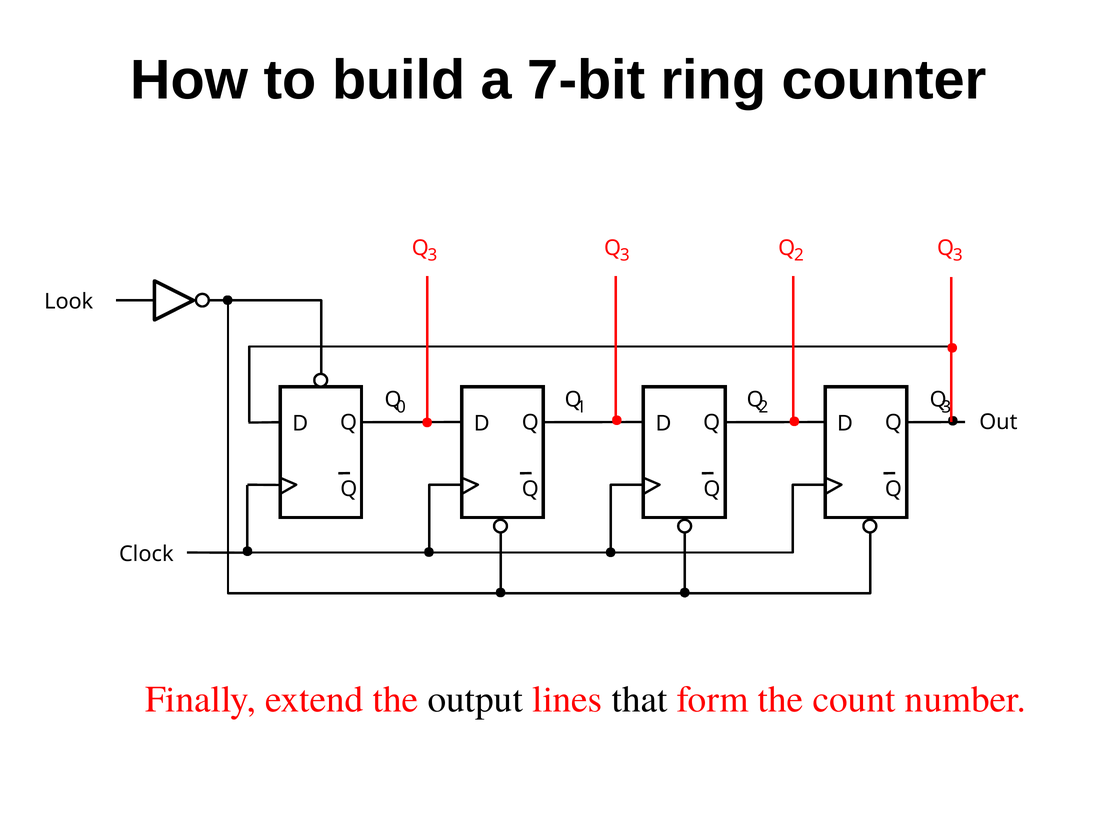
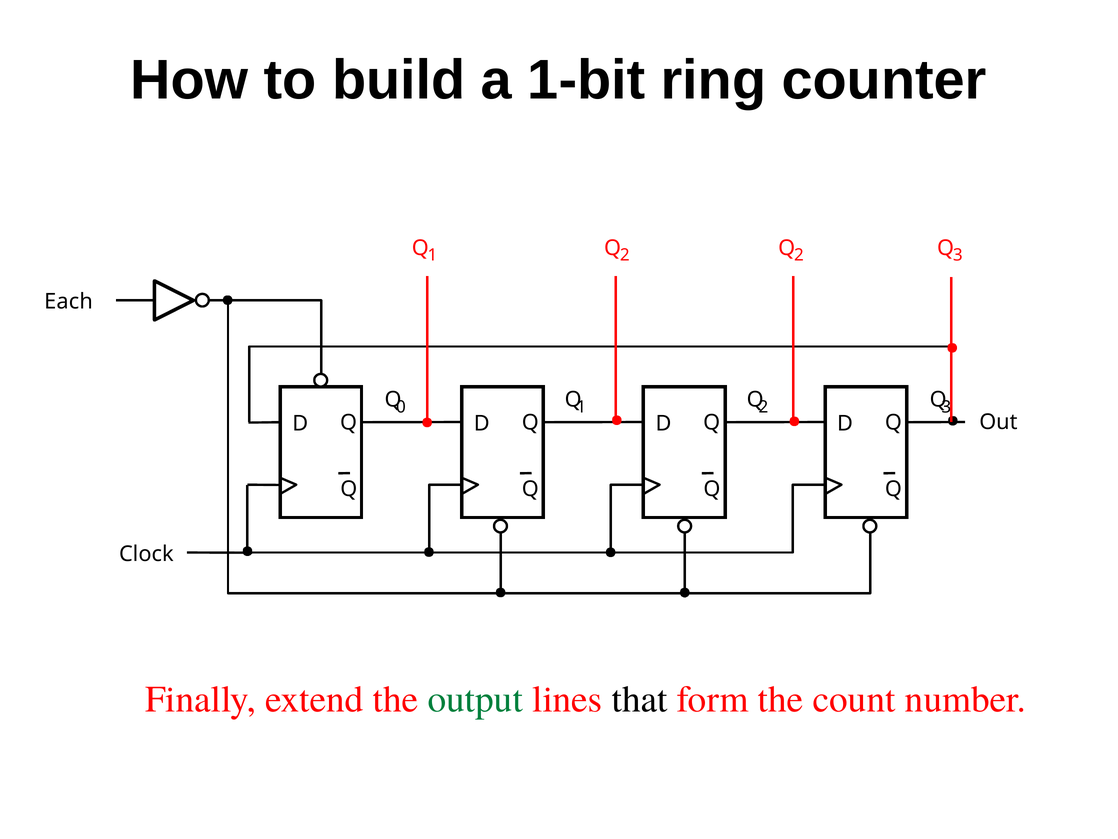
7-bit: 7-bit -> 1-bit (586, 80)
3: 3 -> 1 (432, 255)
3: 3 -> 2 (625, 255)
Look: Look -> Each (69, 301)
output colour: black -> green (475, 699)
